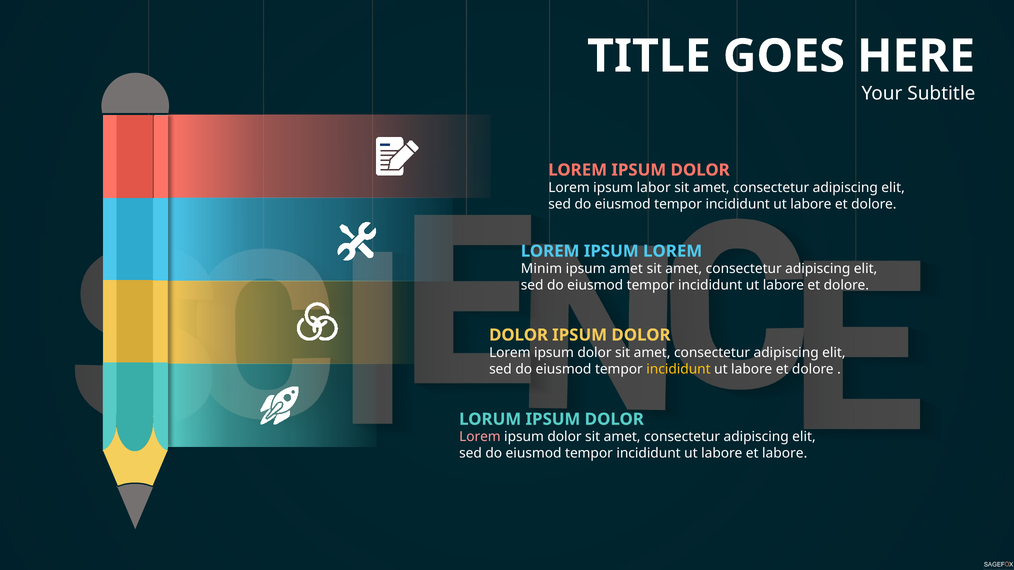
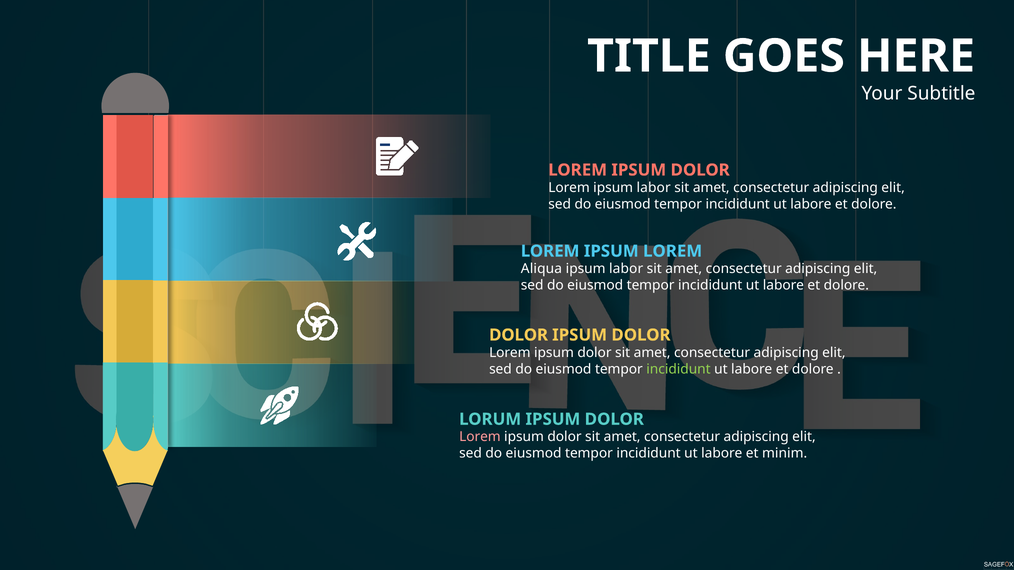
Minim: Minim -> Aliqua (541, 269)
amet: amet -> labor (626, 269)
incididunt colour: yellow -> light green (678, 369)
et labore: labore -> minim (785, 454)
